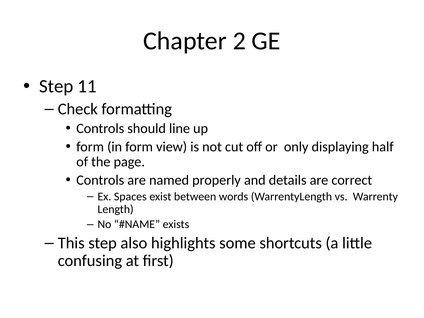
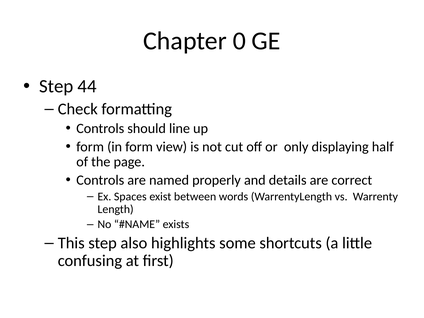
2: 2 -> 0 (239, 41)
11: 11 -> 44 (87, 86)
